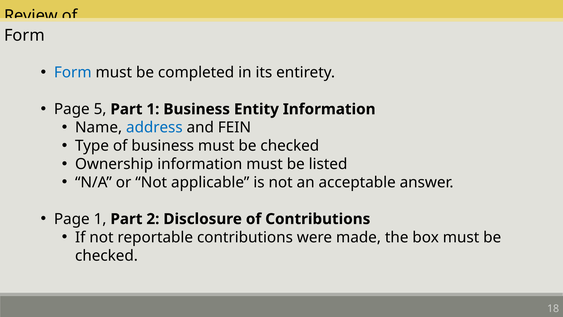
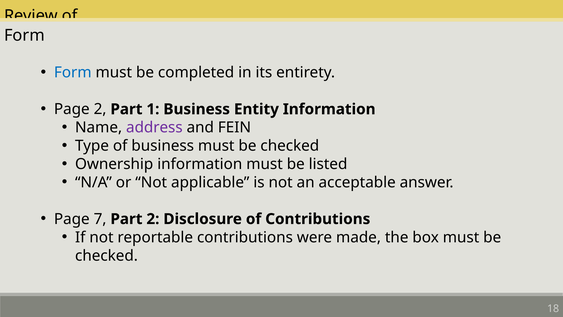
Page 5: 5 -> 2 (100, 109)
address colour: blue -> purple (154, 127)
Page 1: 1 -> 7 (100, 219)
